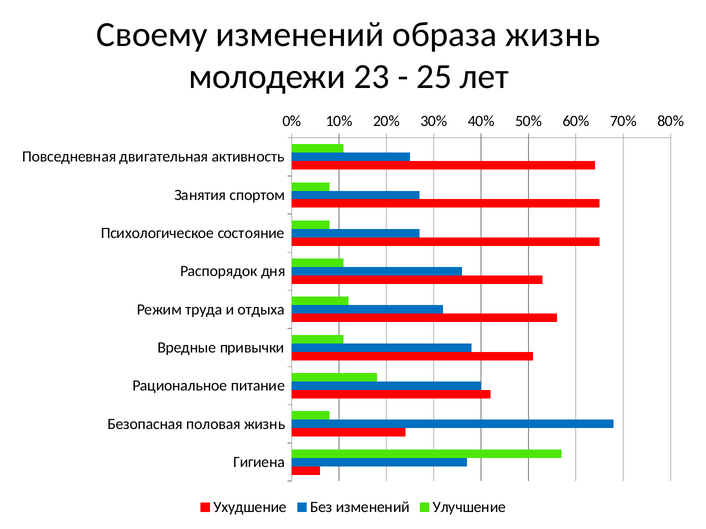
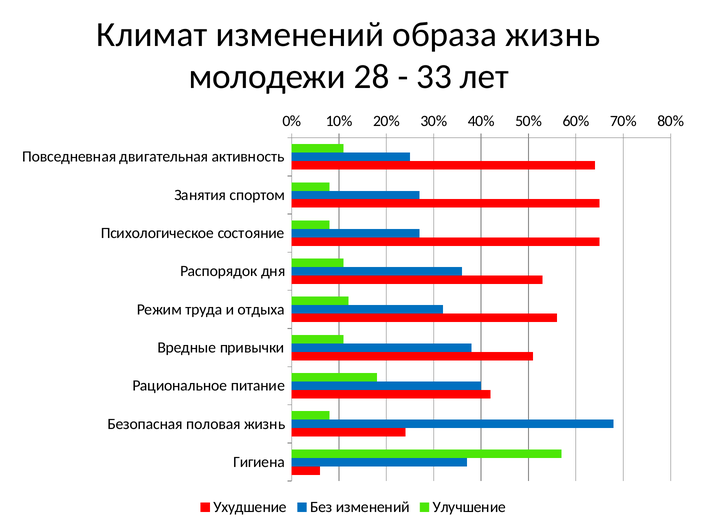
Своему: Своему -> Климат (152, 34)
23: 23 -> 28 (372, 77)
25: 25 -> 33 (434, 77)
